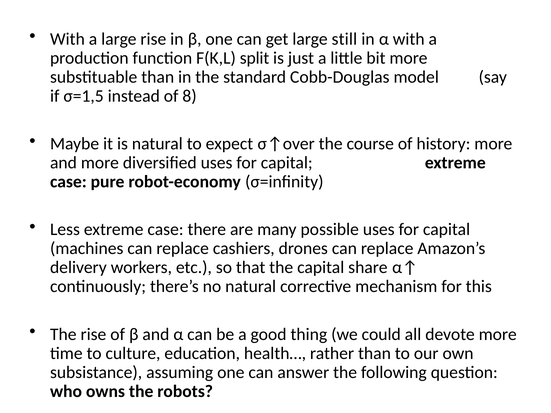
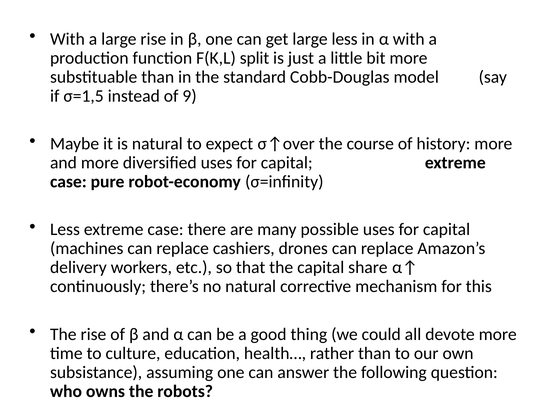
large still: still -> less (345, 39)
8: 8 -> 9 (190, 96)
